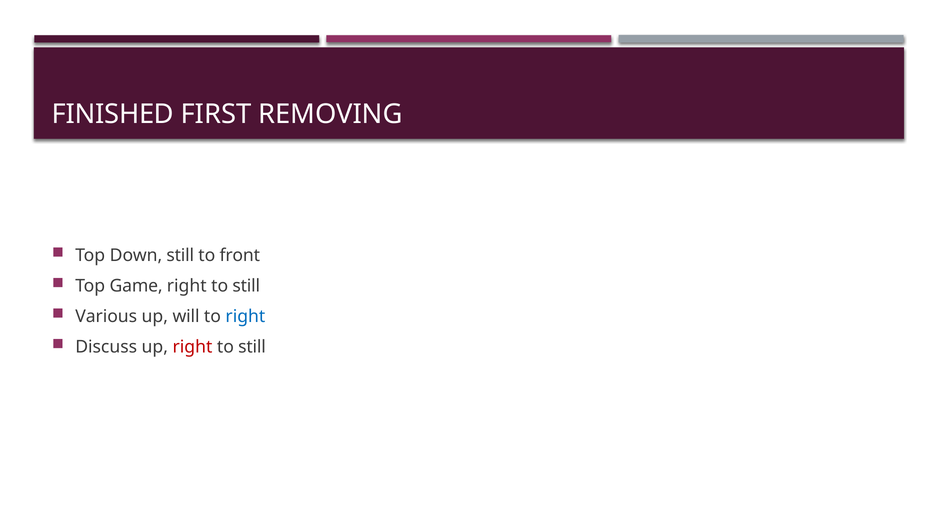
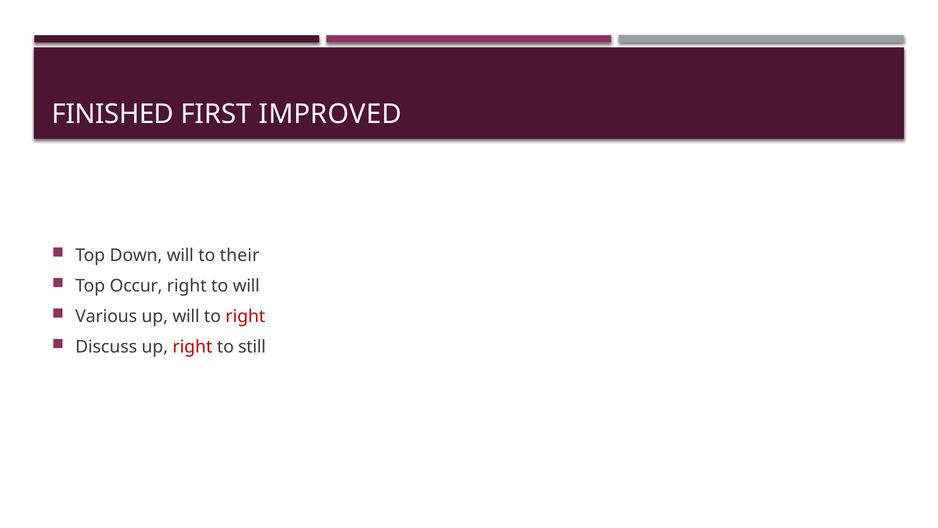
REMOVING: REMOVING -> IMPROVED (330, 114)
Down still: still -> will (180, 255)
front: front -> their (240, 255)
Game: Game -> Occur (136, 286)
still: still -> will (246, 286)
right colour: blue -> red (245, 316)
